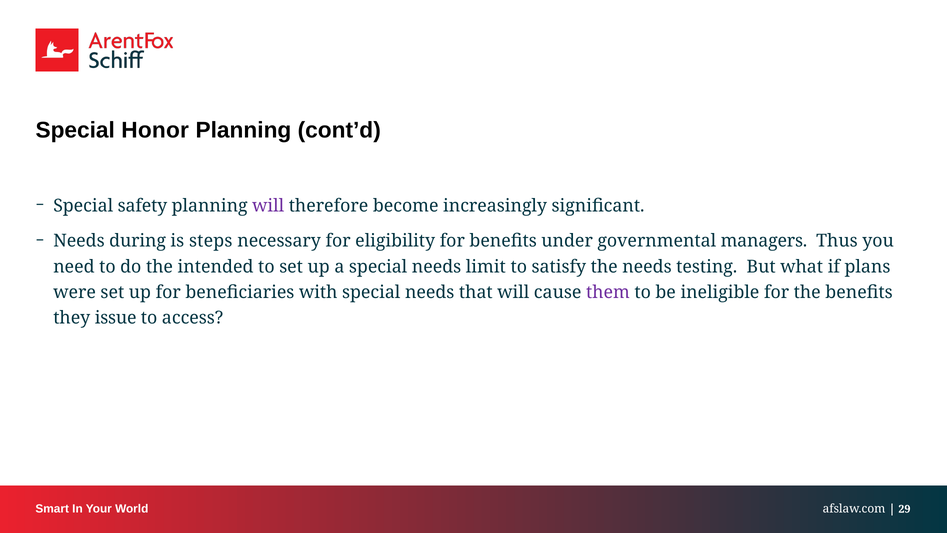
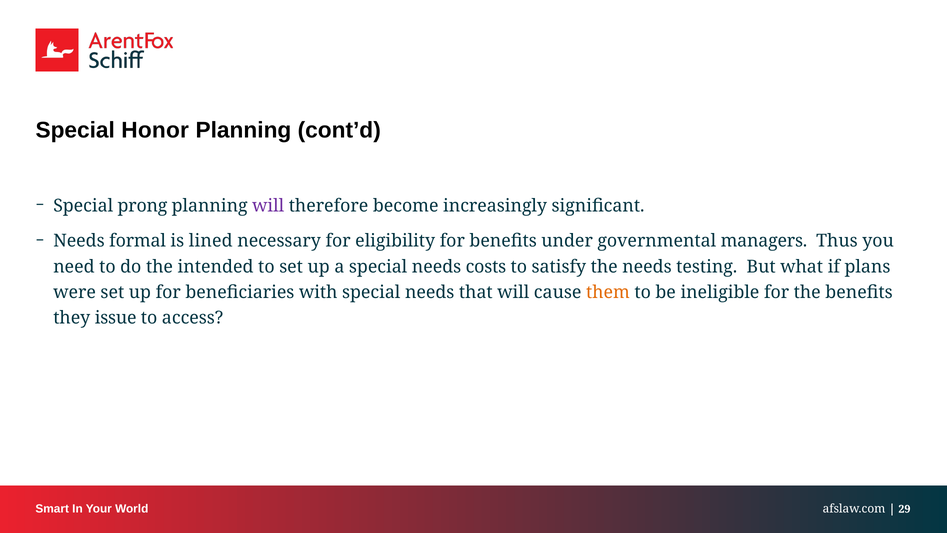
safety: safety -> prong (143, 206)
during: during -> formal (138, 241)
steps: steps -> lined (211, 241)
limit: limit -> costs (486, 267)
them colour: purple -> orange (608, 292)
